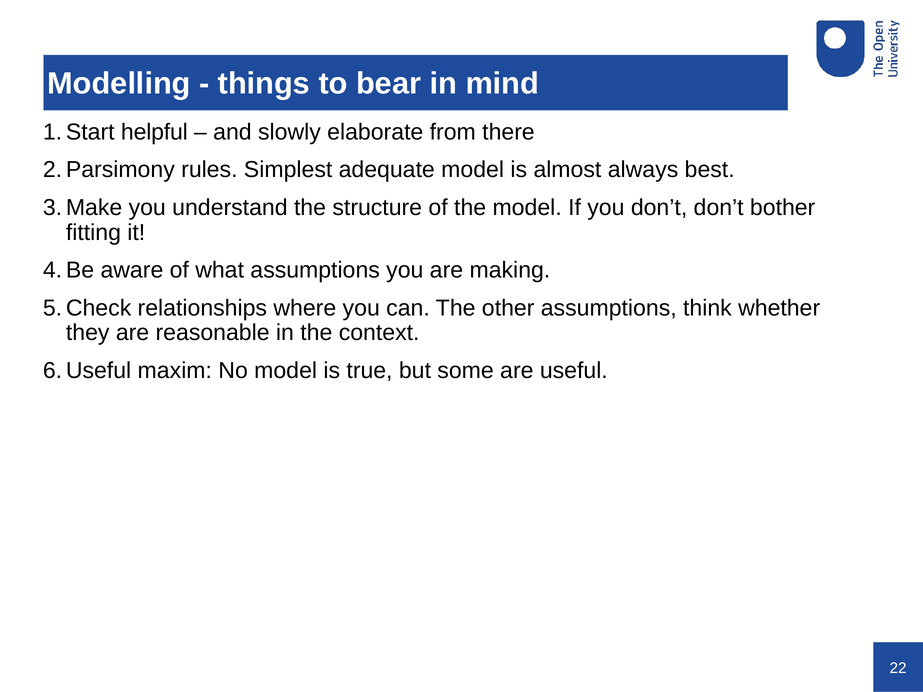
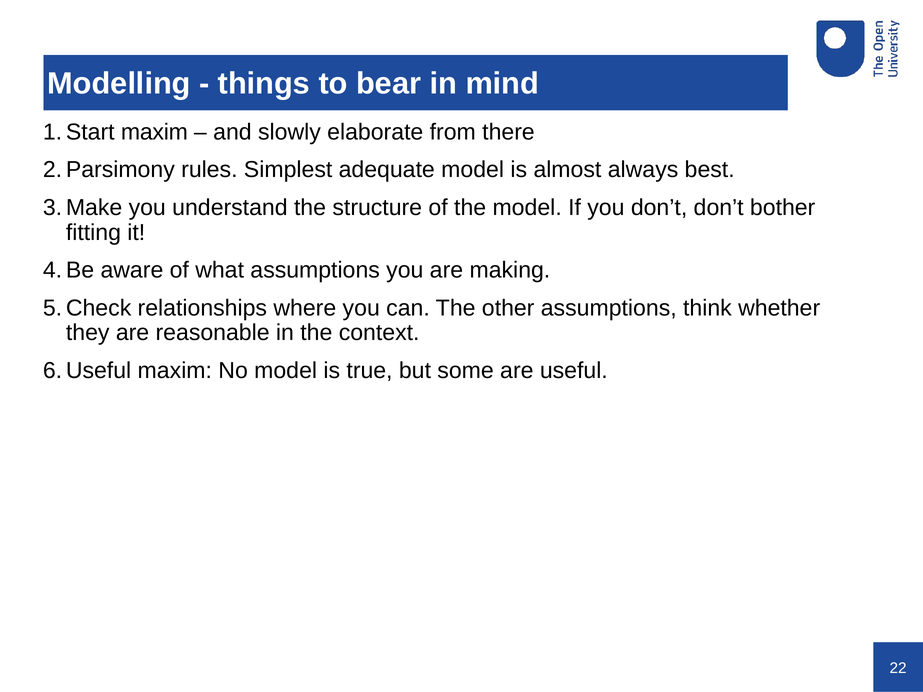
helpful: helpful -> maxim (154, 132)
